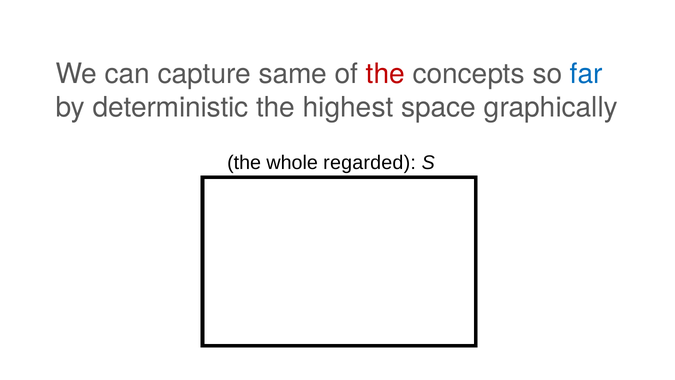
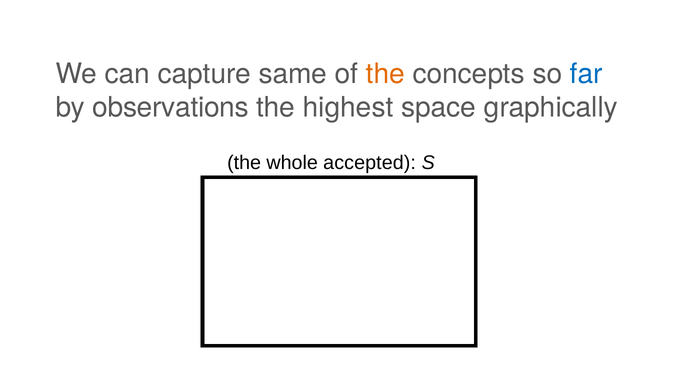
the colour: red -> orange (385, 74)
deterministic: deterministic -> observations (171, 107)
regarded: regarded -> accepted (370, 162)
